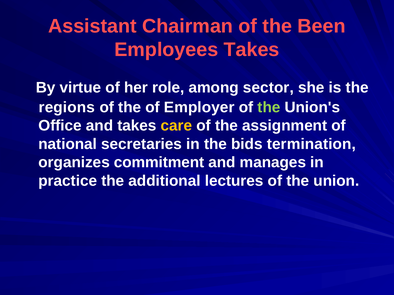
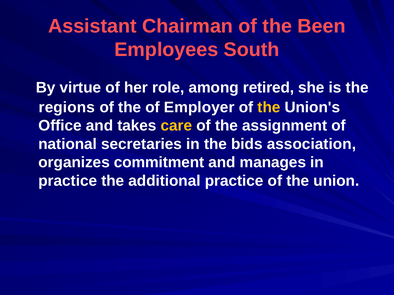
Employees Takes: Takes -> South (252, 50)
sector: sector -> retired (268, 88)
the colour: light green -> yellow (269, 107)
termination: termination -> association (311, 144)
additional lectures: lectures -> practice (234, 181)
